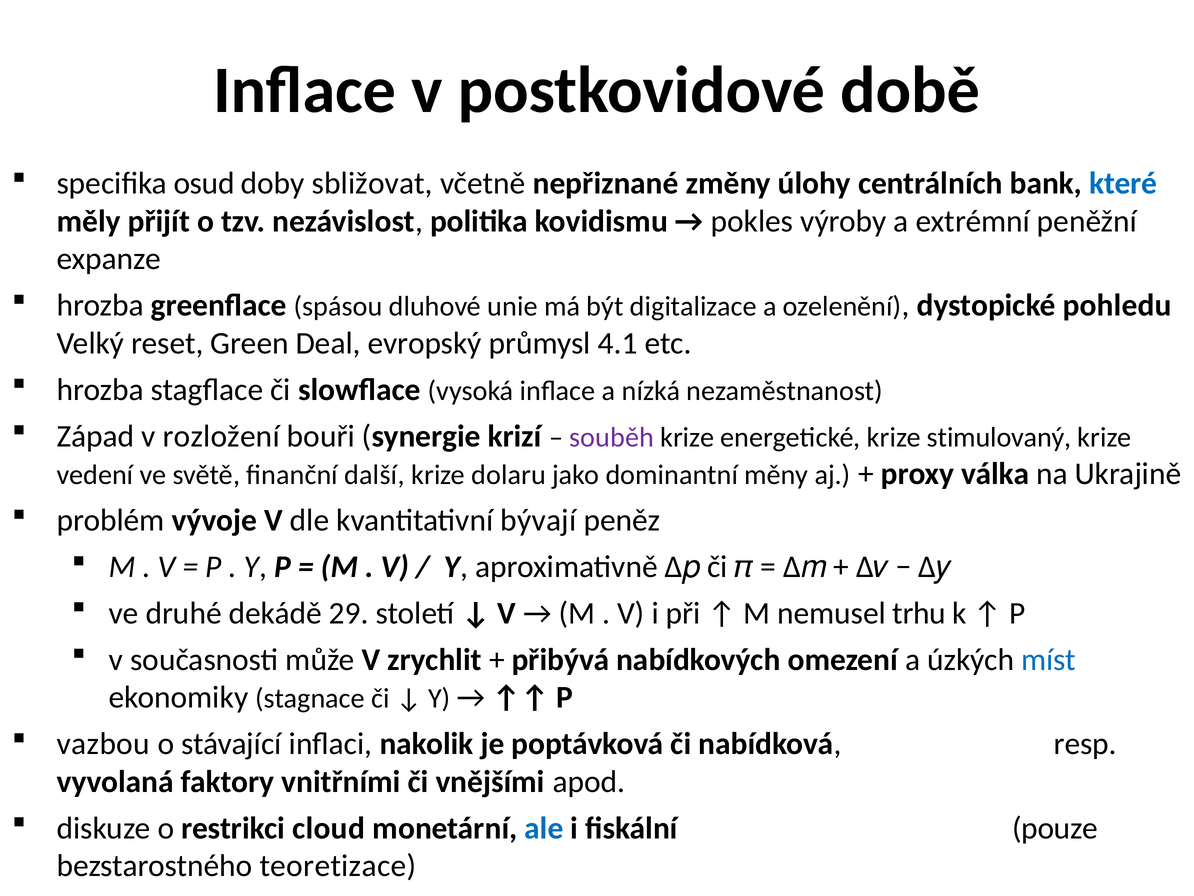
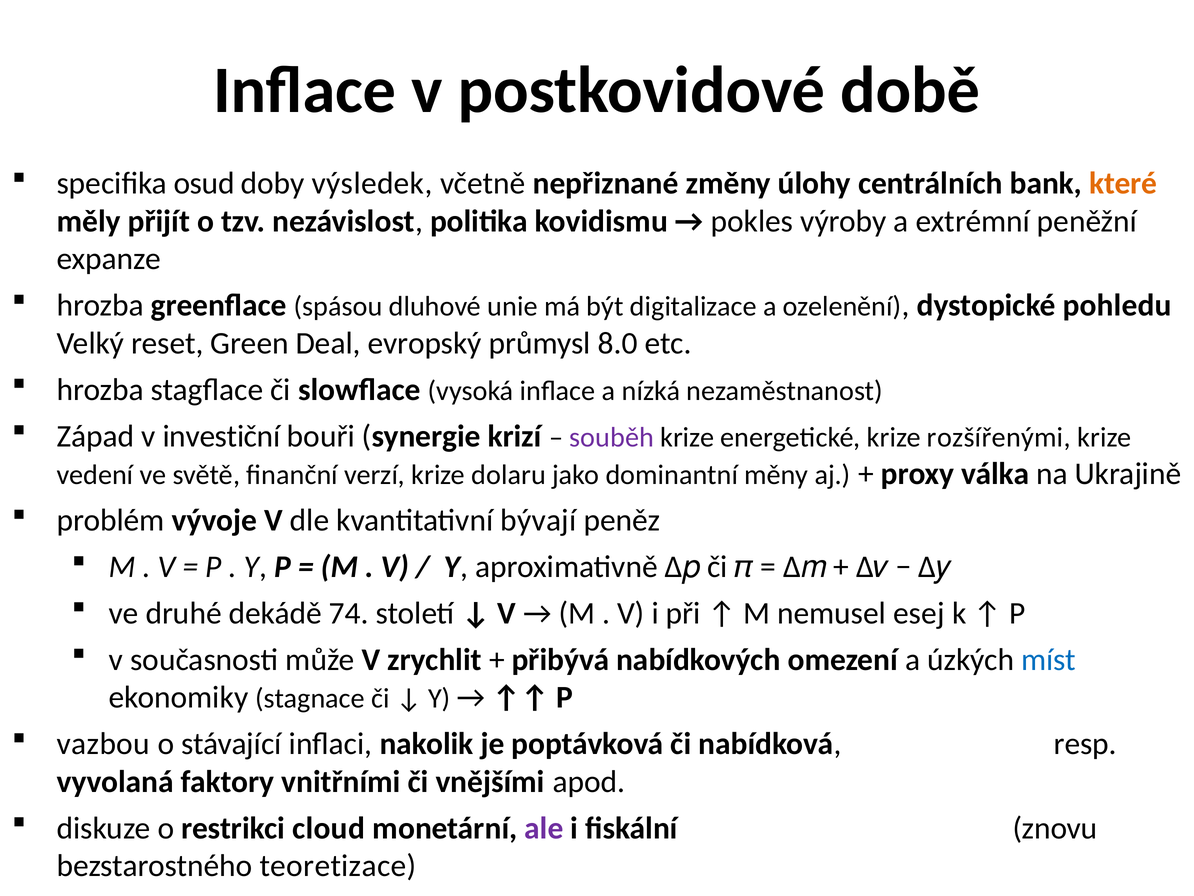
sbližovat: sbližovat -> výsledek (372, 183)
které colour: blue -> orange (1123, 183)
4.1: 4.1 -> 8.0 (618, 343)
rozložení: rozložení -> investiční (221, 436)
stimulovaný: stimulovaný -> rozšířenými (999, 437)
další: další -> verzí (375, 475)
29: 29 -> 74 (349, 613)
trhu: trhu -> esej (919, 613)
ale colour: blue -> purple (544, 828)
pouze: pouze -> znovu (1055, 828)
